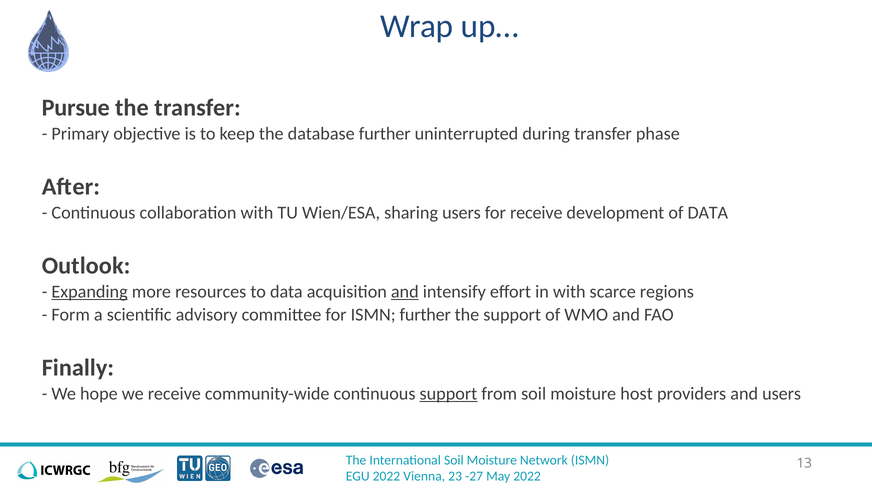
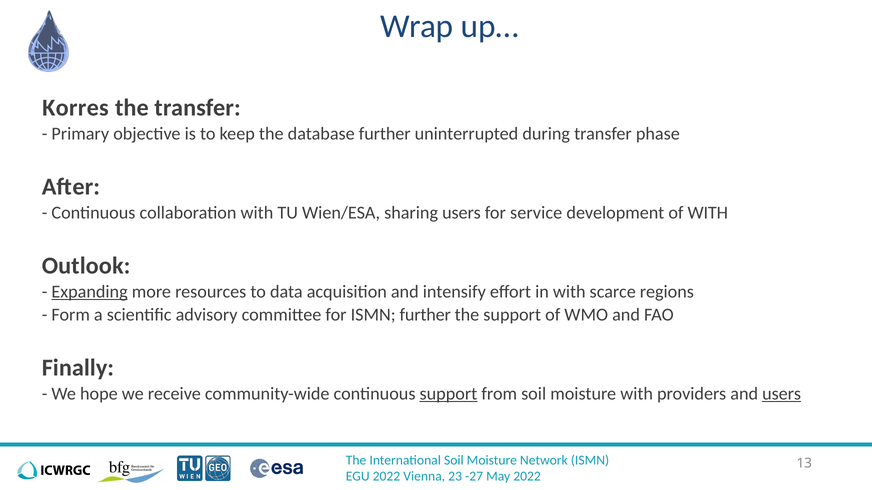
Pursue: Pursue -> Korres (75, 108)
for receive: receive -> service (536, 213)
of DATA: DATA -> WITH (708, 213)
and underline: present -> none (405, 292)
moisture host: host -> with (637, 394)
users underline: none -> present (782, 394)
